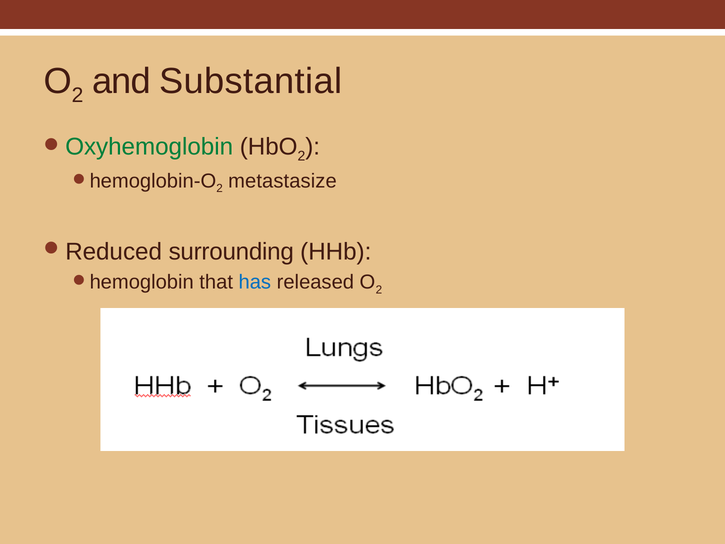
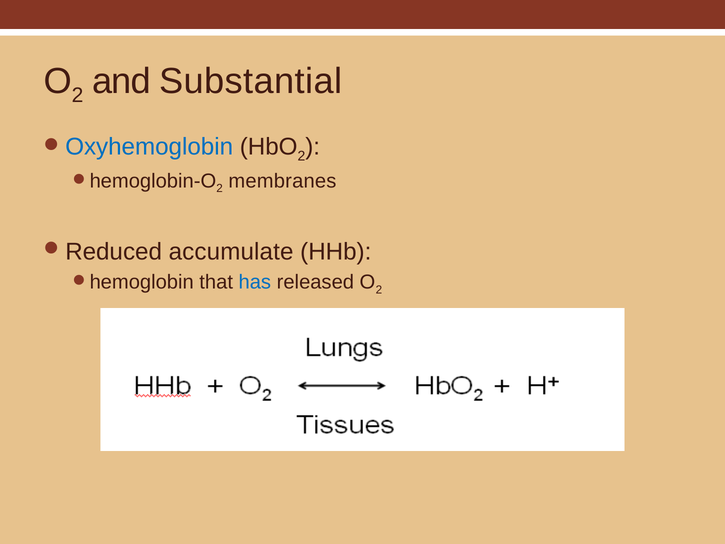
Oxyhemoglobin colour: green -> blue (149, 147)
metastasize: metastasize -> membranes (282, 181)
surrounding: surrounding -> accumulate (231, 252)
